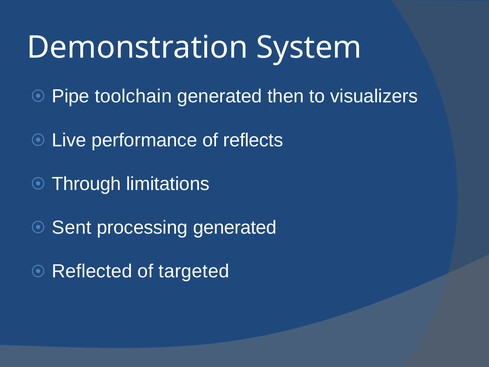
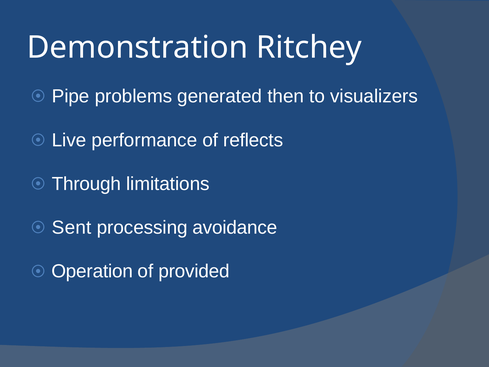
System: System -> Ritchey (309, 47)
toolchain: toolchain -> problems (133, 96)
processing generated: generated -> avoidance (235, 227)
Reflected: Reflected -> Operation (92, 271)
targeted: targeted -> provided (194, 271)
